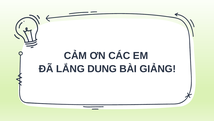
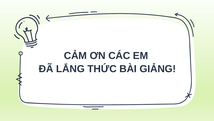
DUNG: DUNG -> THỨC (102, 69)
